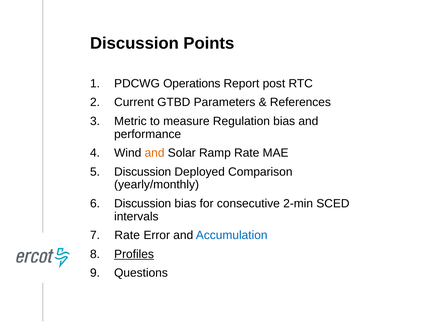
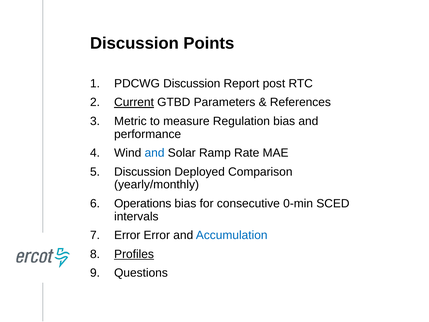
PDCWG Operations: Operations -> Discussion (192, 83)
Current underline: none -> present (134, 102)
and colour: orange -> blue (155, 153)
Discussion: Discussion -> Operations (143, 203)
2-min: 2-min -> 0-min (298, 203)
Rate: Rate -> Error (127, 235)
